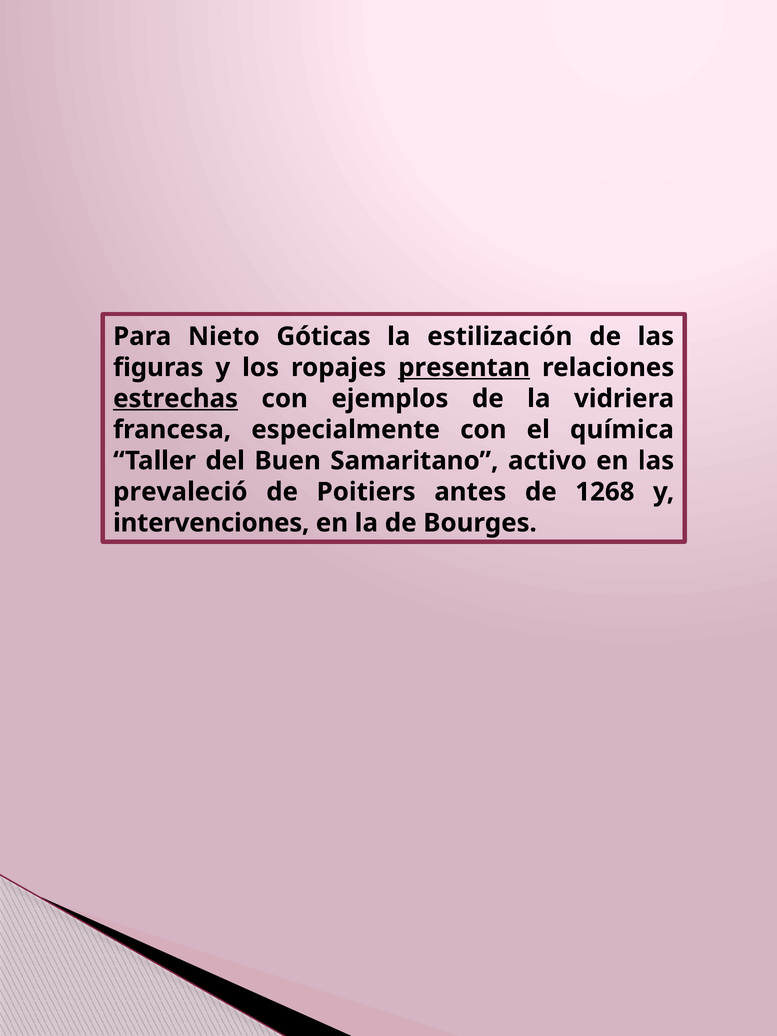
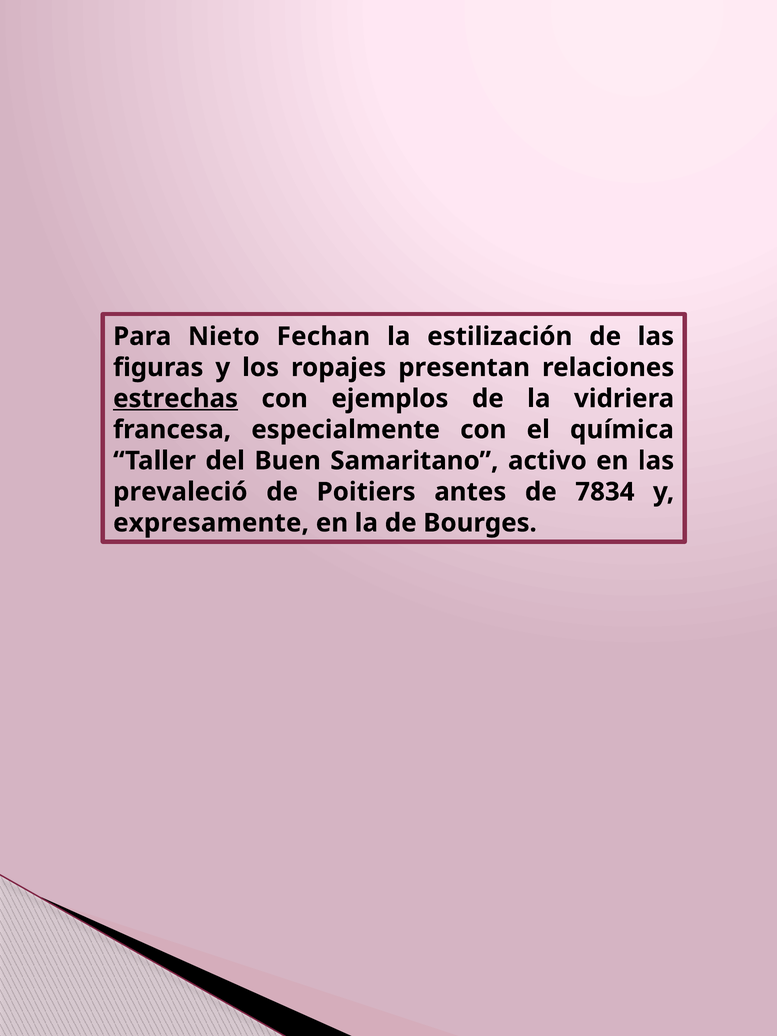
Góticas: Góticas -> Fechan (323, 336)
presentan underline: present -> none (464, 368)
1268: 1268 -> 7834 (605, 492)
intervenciones: intervenciones -> expresamente (211, 523)
